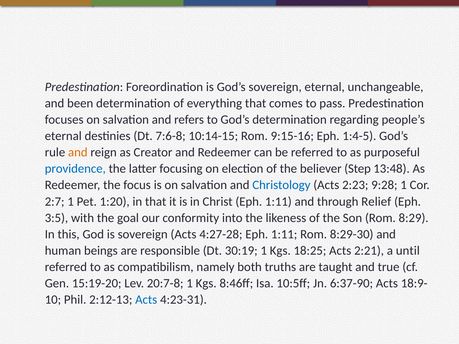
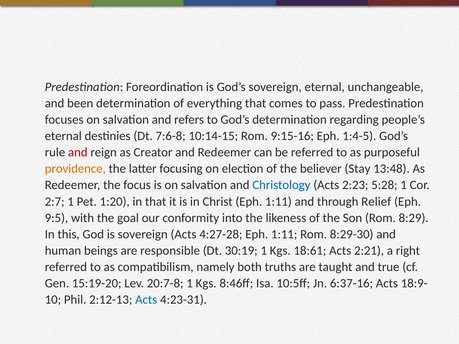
and colour: orange -> red (78, 152)
providence colour: blue -> orange (75, 169)
Step: Step -> Stay (357, 169)
9:28: 9:28 -> 5:28 (384, 185)
3:5: 3:5 -> 9:5 (56, 218)
18:25: 18:25 -> 18:61 (310, 251)
until: until -> right (408, 251)
6:37-90: 6:37-90 -> 6:37-16 (351, 284)
